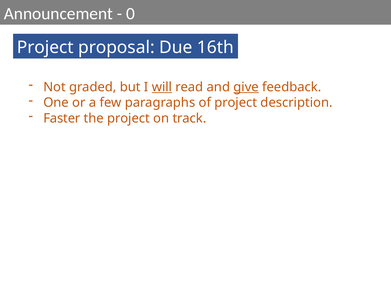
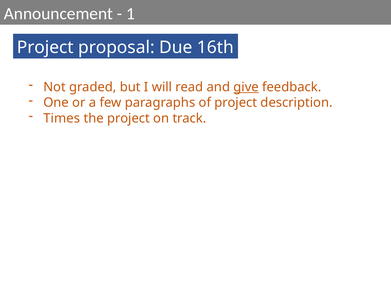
0: 0 -> 1 (130, 14)
will underline: present -> none (162, 87)
Faster: Faster -> Times (62, 118)
